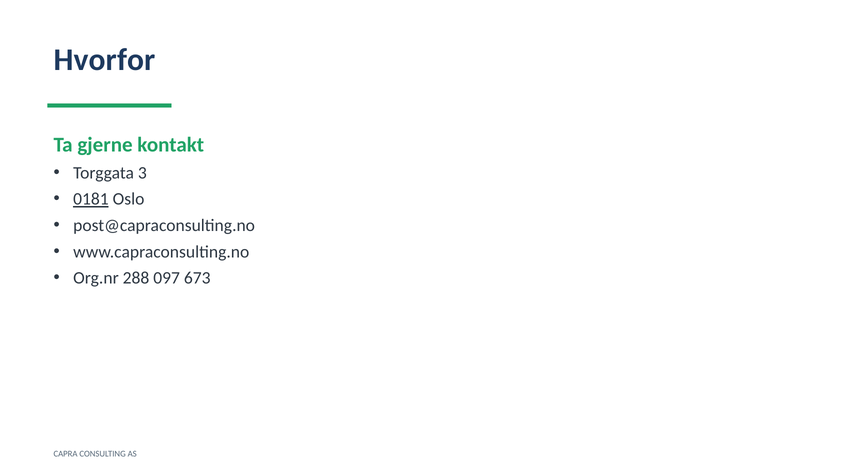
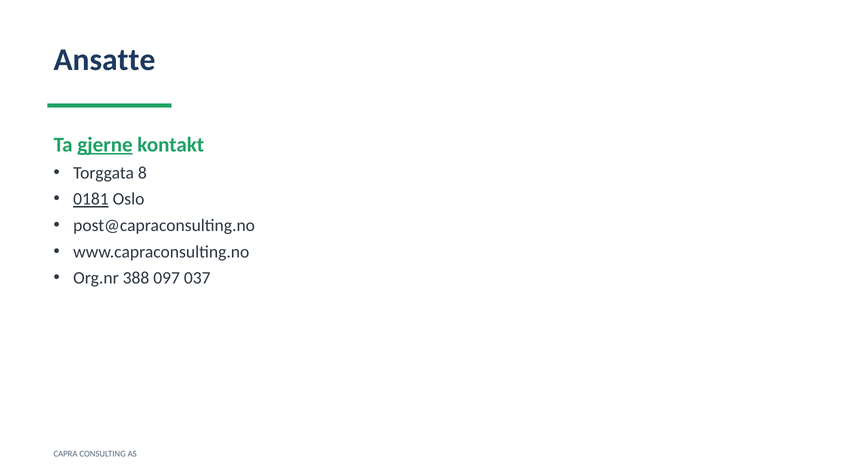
Hvorfor: Hvorfor -> Ansatte (105, 60)
gjerne underline: none -> present (105, 145)
3: 3 -> 8 (142, 173)
288: 288 -> 388 (136, 278)
673: 673 -> 037 (197, 278)
